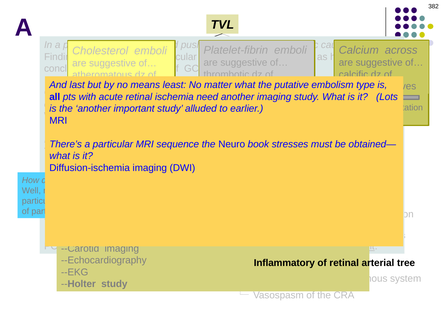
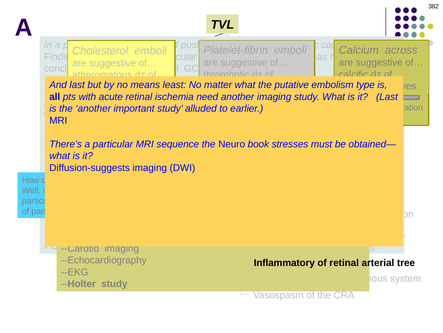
Lots: Lots -> Last (387, 97)
Diffusion-ischemia: Diffusion-ischemia -> Diffusion-suggests (90, 168)
